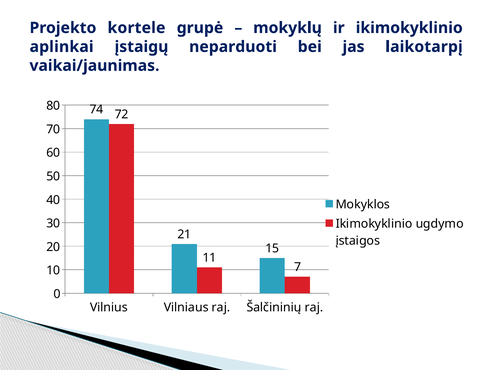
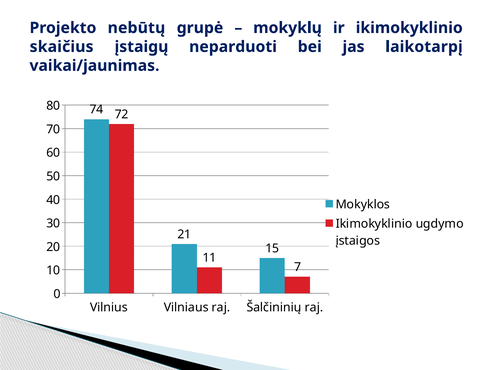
kortele: kortele -> nebūtų (136, 28)
aplinkai: aplinkai -> skaičius (62, 47)
